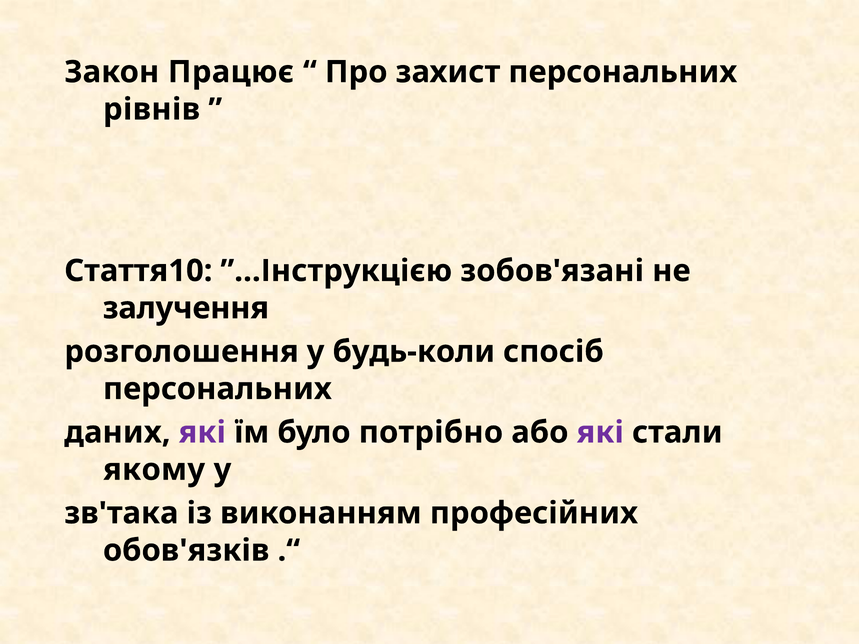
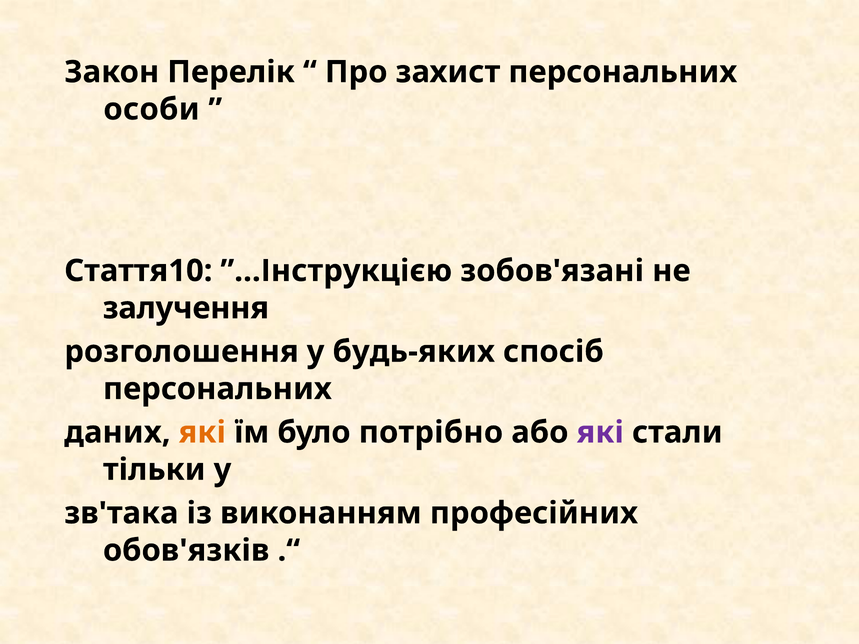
Працює: Працює -> Перелік (231, 72)
рівнів: рівнів -> особи (152, 109)
будь-коли: будь-коли -> будь-яких (414, 352)
які colour: purple -> orange (202, 433)
якому: якому -> тільки (154, 470)
